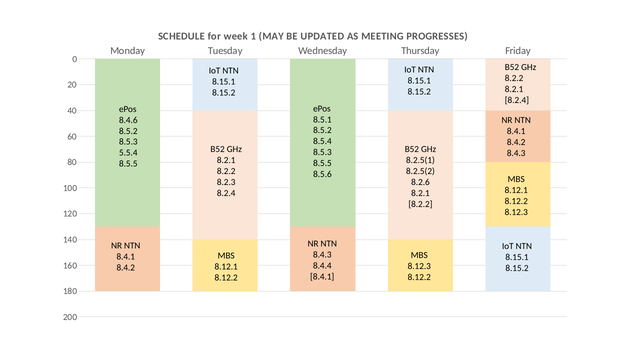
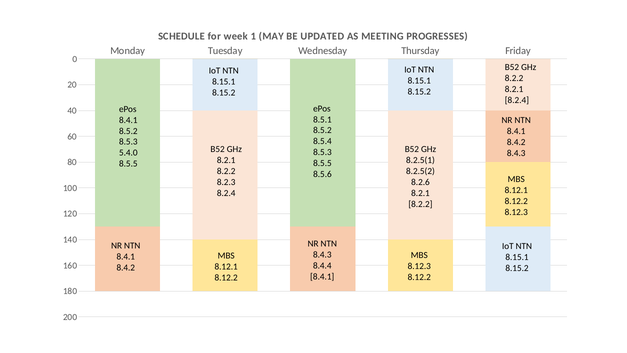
8.4.6: 8.4.6 -> 8.4.1 (128, 120)
5.5.4: 5.5.4 -> 5.4.0 (128, 153)
